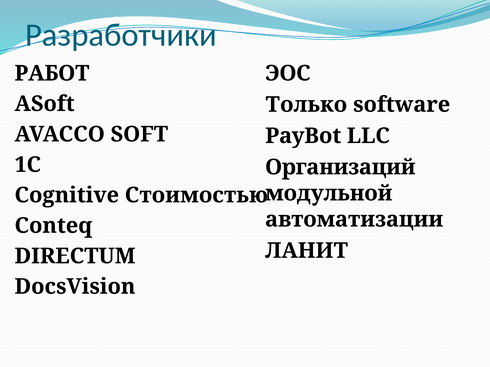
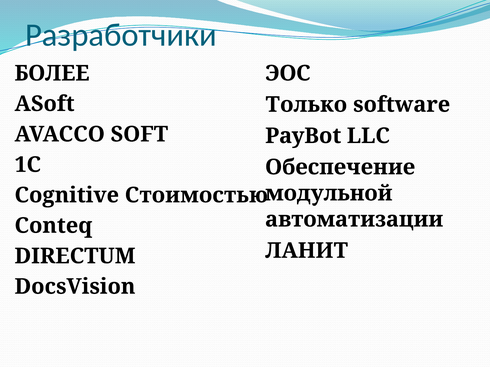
РАБОТ: РАБОТ -> БОЛЕЕ (52, 73)
Организаций: Организаций -> Обеспечение (340, 167)
